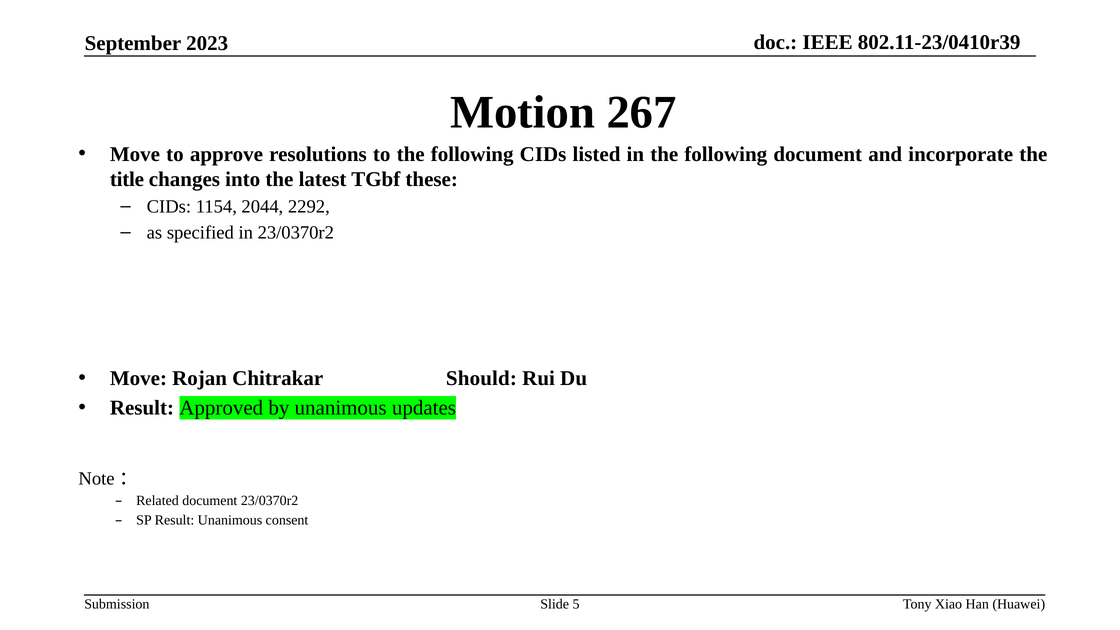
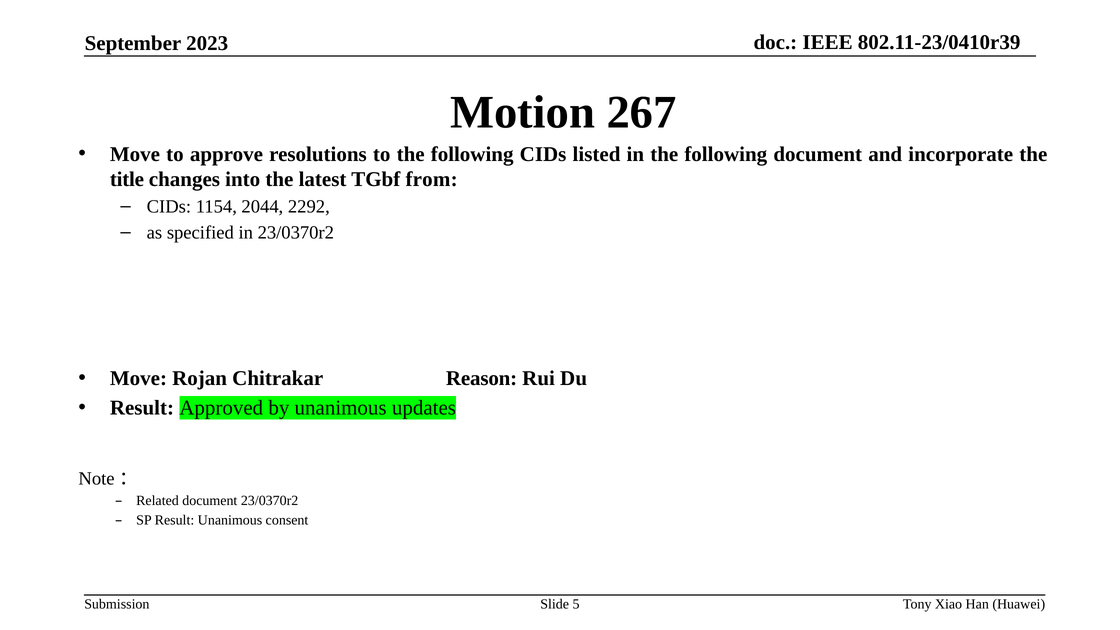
these: these -> from (432, 179)
Should: Should -> Reason (482, 379)
